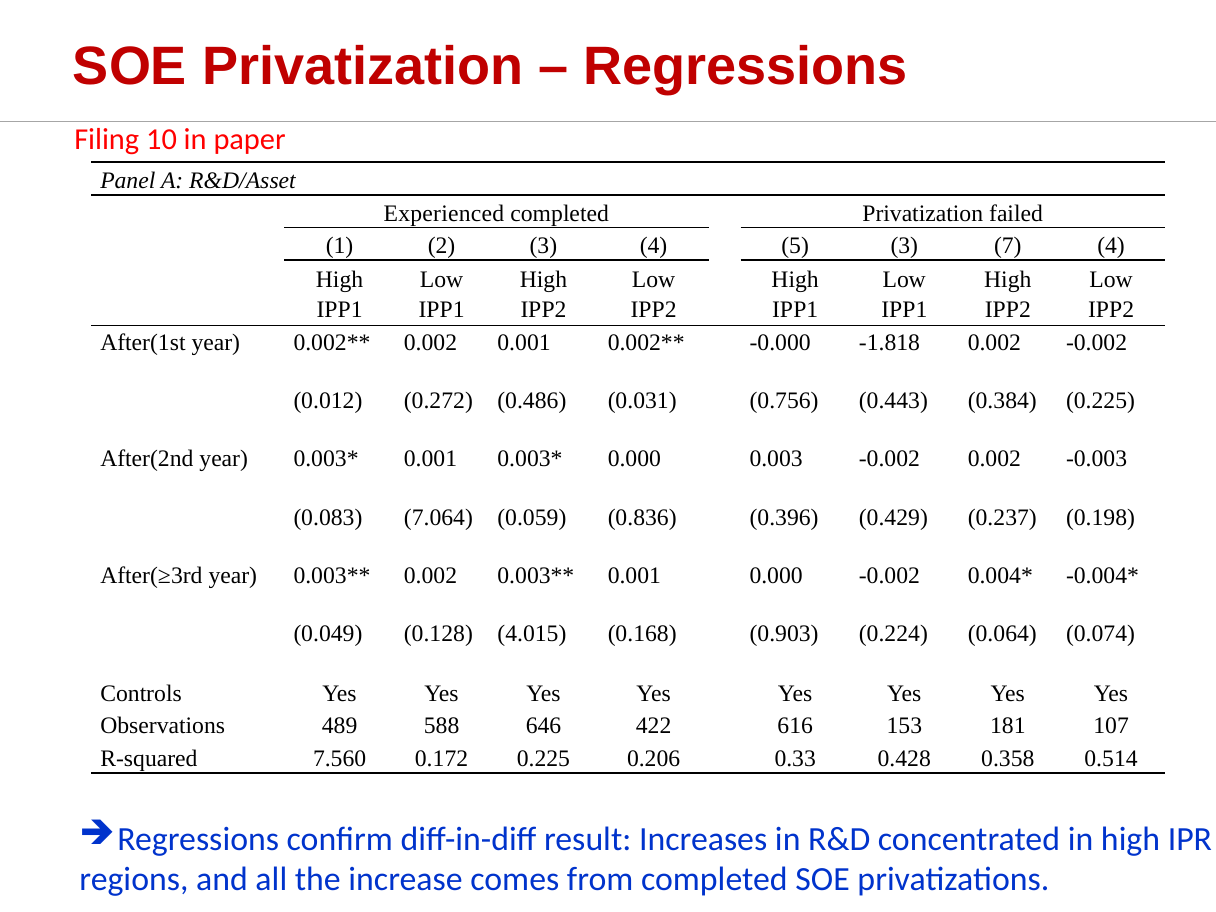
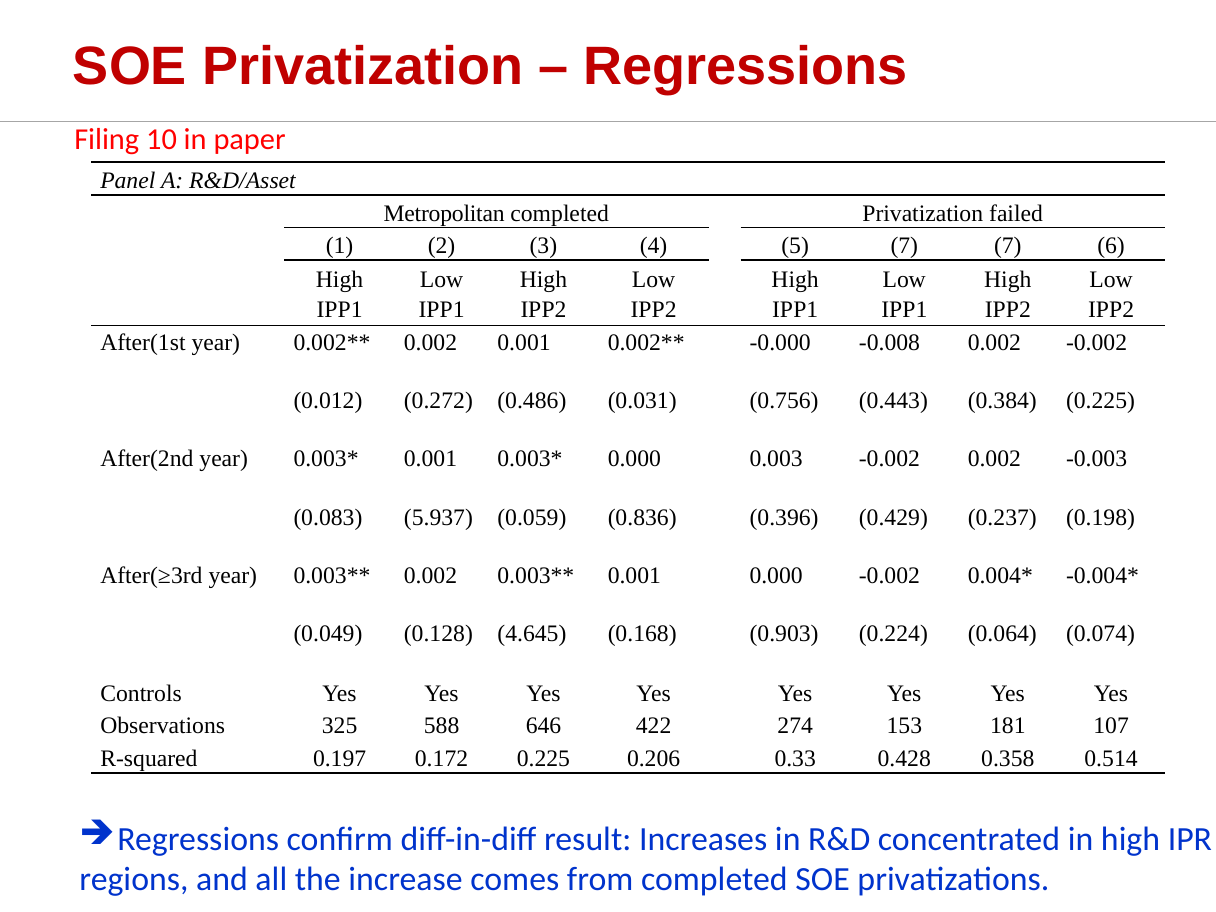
Experienced: Experienced -> Metropolitan (444, 213)
5 3: 3 -> 7 (904, 246)
7 4: 4 -> 6 (1111, 246)
-1.818: -1.818 -> -0.008 (889, 342)
7.064: 7.064 -> 5.937 (438, 517)
4.015: 4.015 -> 4.645 (532, 634)
489: 489 -> 325 (340, 726)
616: 616 -> 274 (795, 726)
7.560: 7.560 -> 0.197 (340, 759)
